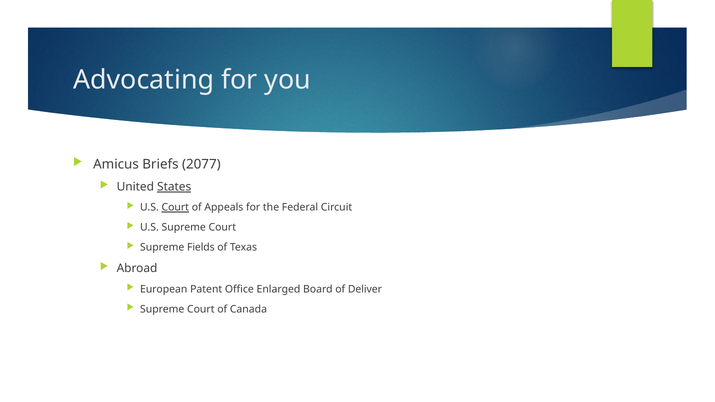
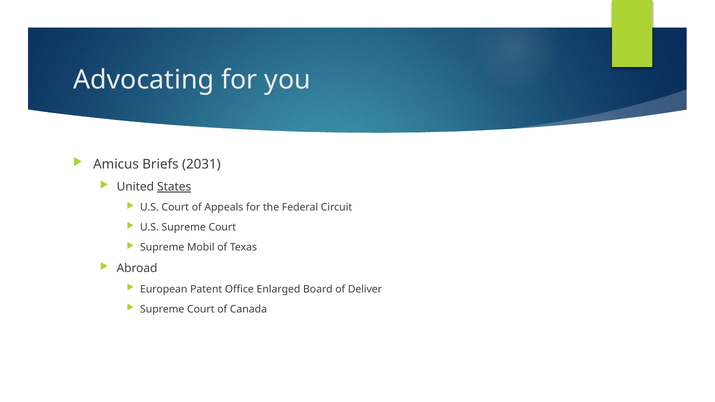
2077: 2077 -> 2031 (201, 164)
Court underline: present -> none (175, 208)
Fields: Fields -> Mobil (201, 248)
